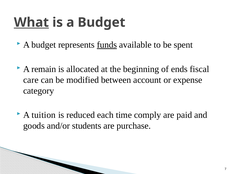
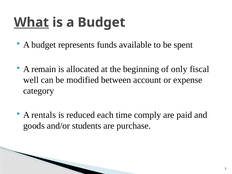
funds underline: present -> none (107, 45)
ends: ends -> only (179, 69)
care: care -> well (31, 80)
tuition: tuition -> rentals (44, 115)
